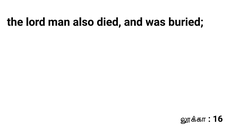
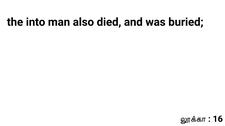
lord: lord -> into (36, 22)
